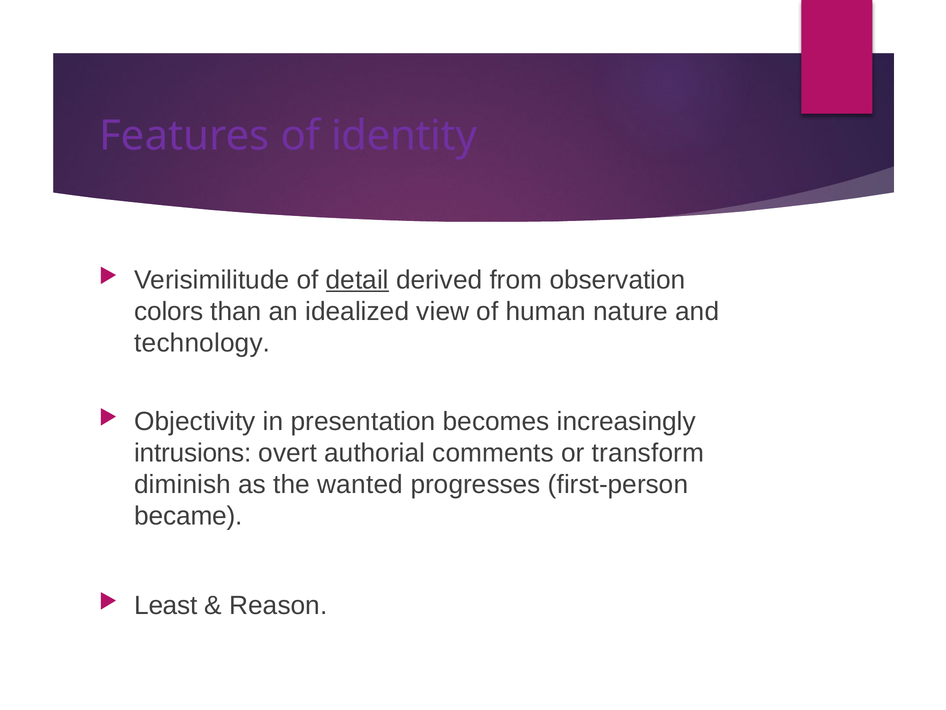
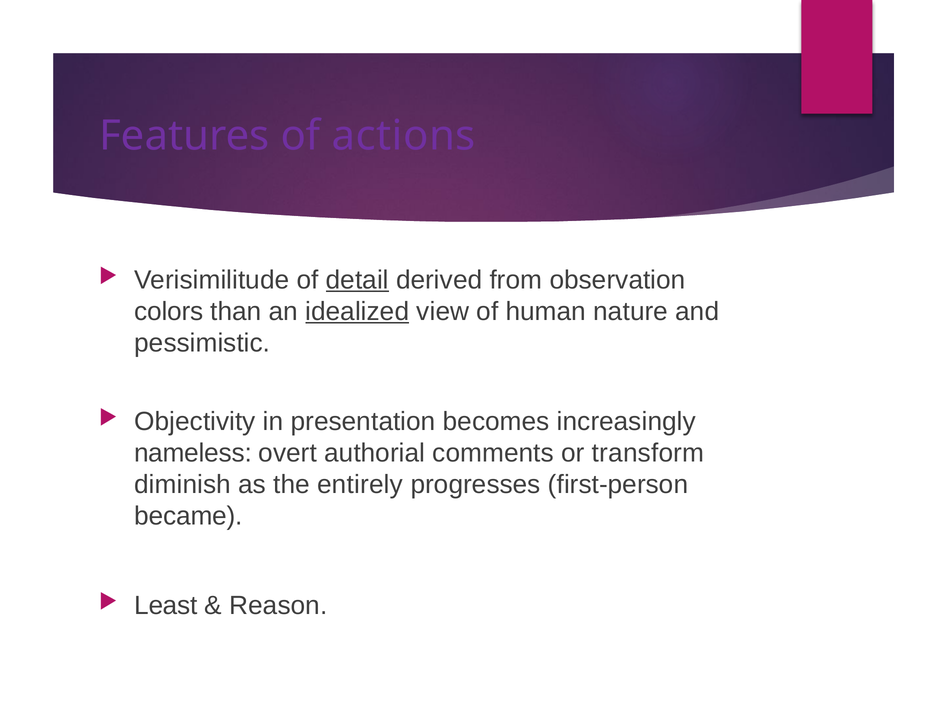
identity: identity -> actions (404, 136)
idealized underline: none -> present (357, 311)
technology: technology -> pessimistic (202, 343)
intrusions: intrusions -> nameless (193, 453)
wanted: wanted -> entirely (360, 484)
